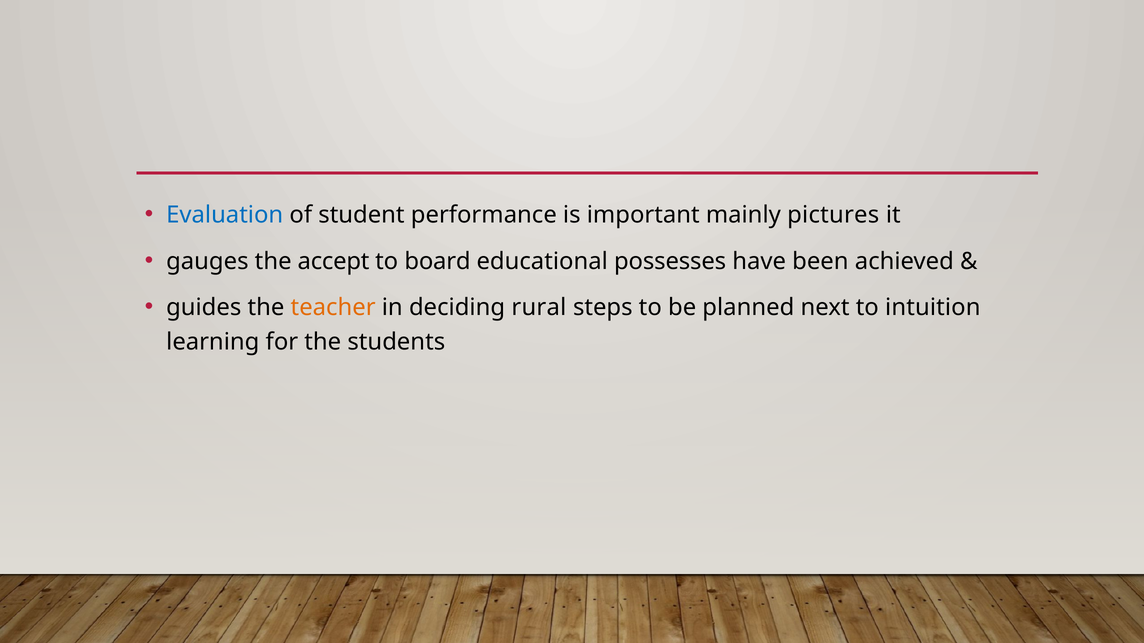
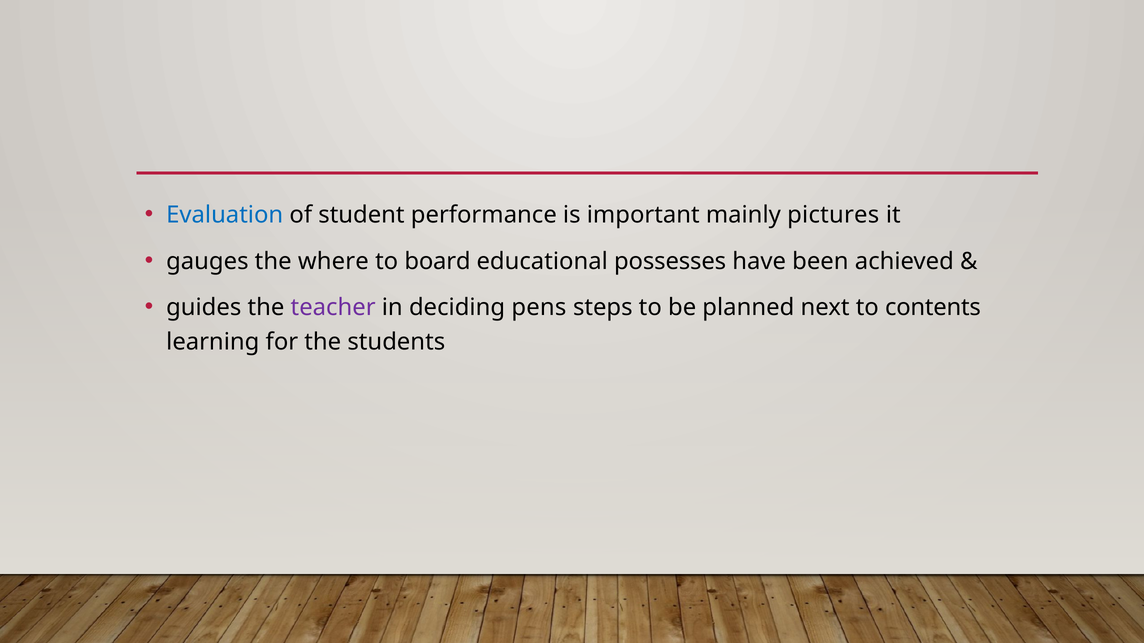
accept: accept -> where (333, 261)
teacher colour: orange -> purple (333, 308)
rural: rural -> pens (539, 308)
intuition: intuition -> contents (933, 308)
